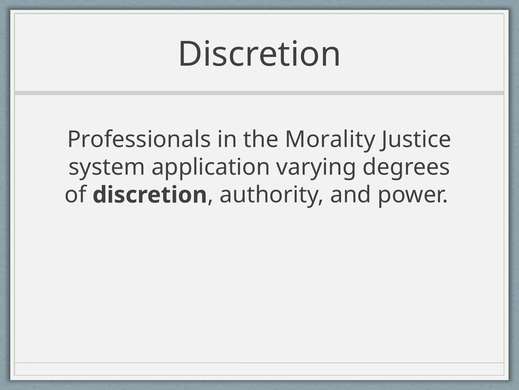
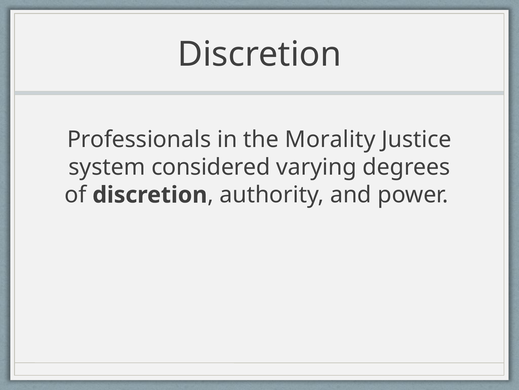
application: application -> considered (211, 167)
